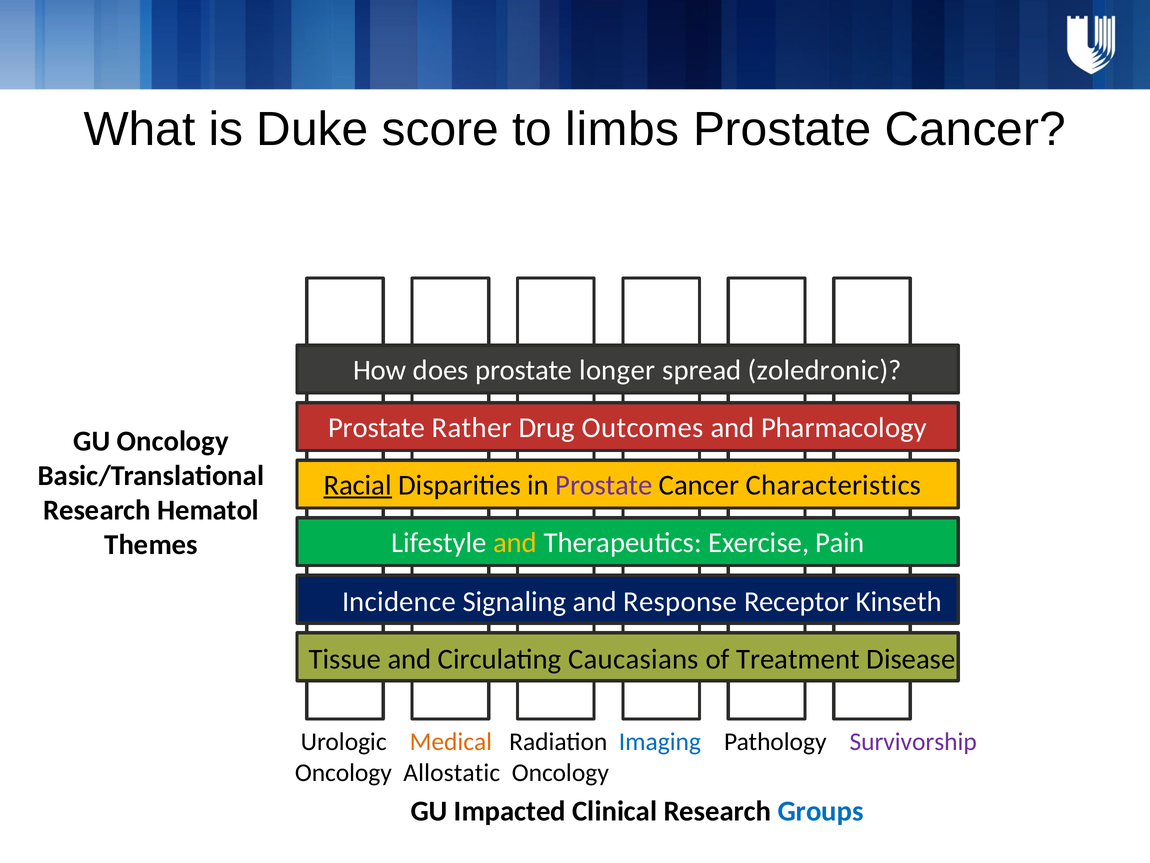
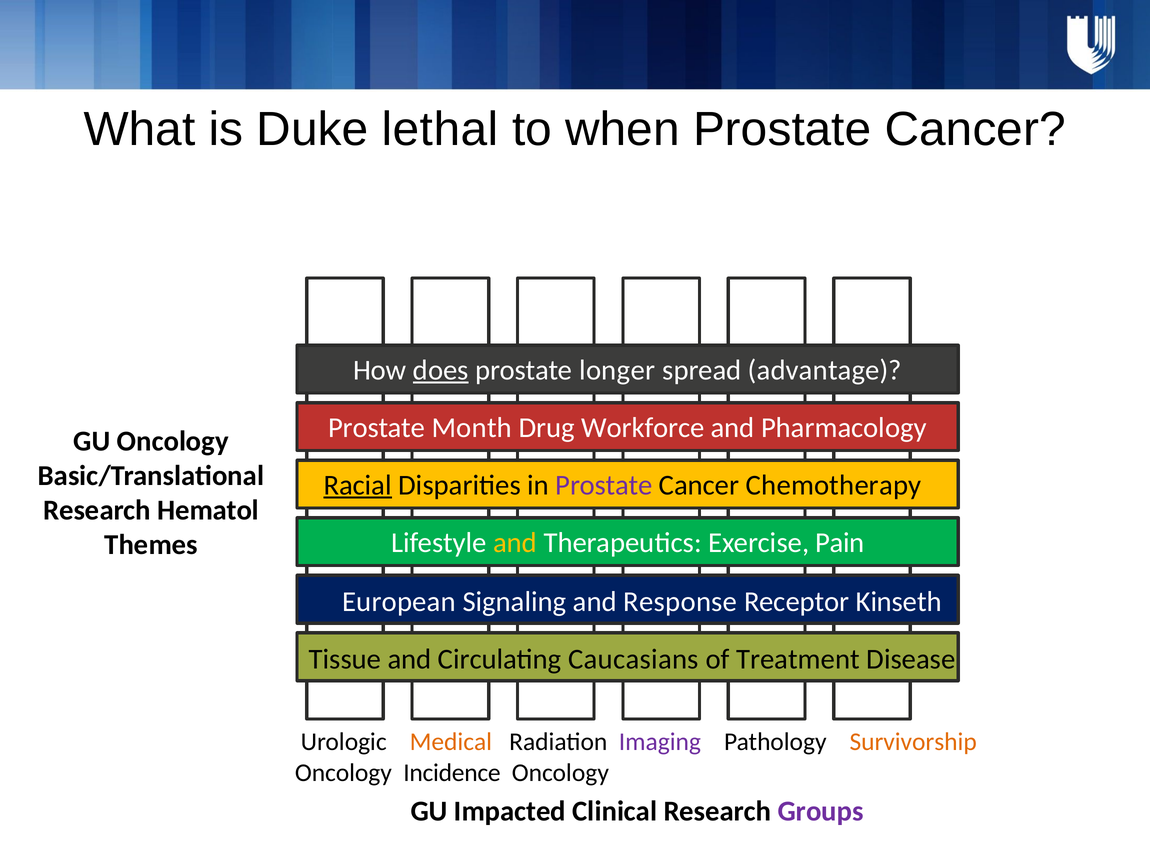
score: score -> lethal (440, 129)
limbs: limbs -> when (623, 129)
does underline: none -> present (441, 370)
zoledronic: zoledronic -> advantage (825, 370)
Rather: Rather -> Month (472, 427)
Outcomes: Outcomes -> Workforce (643, 427)
Characteristics: Characteristics -> Chemotherapy (834, 485)
Incidence: Incidence -> European (399, 601)
Imaging colour: blue -> purple (660, 742)
Survivorship colour: purple -> orange (913, 742)
Allostatic: Allostatic -> Incidence (452, 772)
Groups colour: blue -> purple (821, 811)
